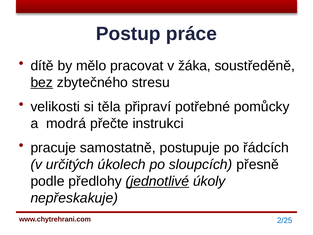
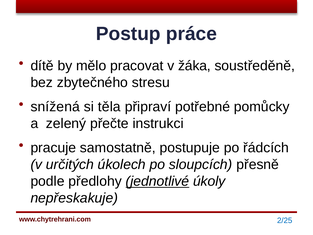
bez underline: present -> none (42, 82)
velikosti: velikosti -> snížená (55, 107)
modrá: modrá -> zelený (66, 123)
